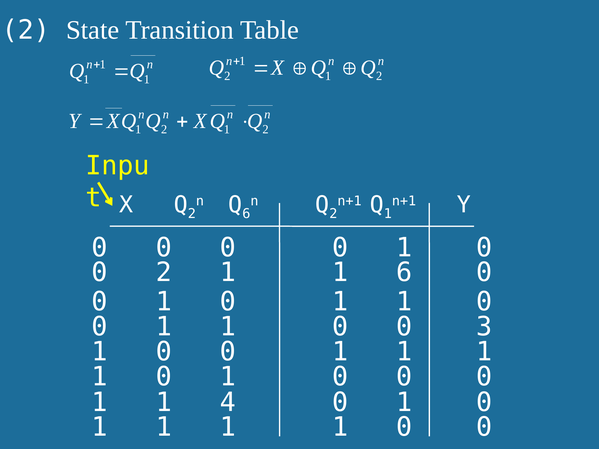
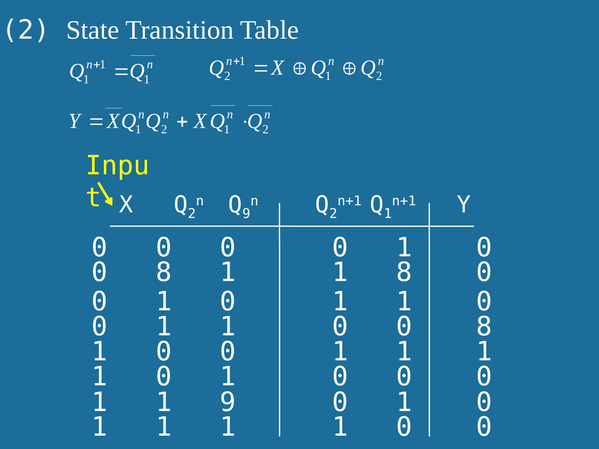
6: 6 -> 9 (246, 214)
2: 2 -> 8 (164, 273)
1 6: 6 -> 8 (404, 273)
3: 3 -> 8 (484, 327)
1 4: 4 -> 9 (228, 402)
